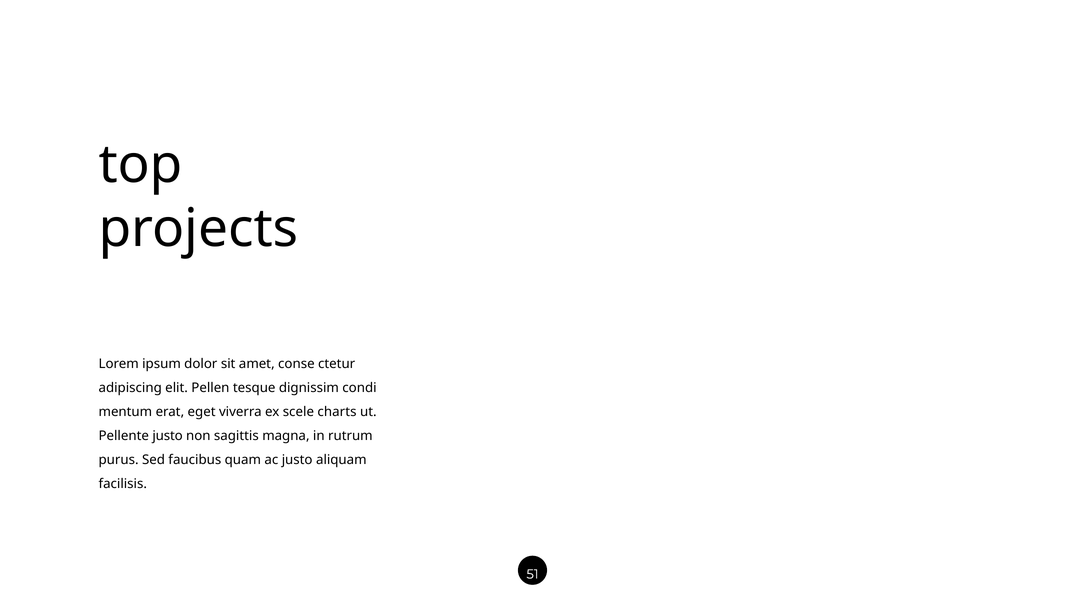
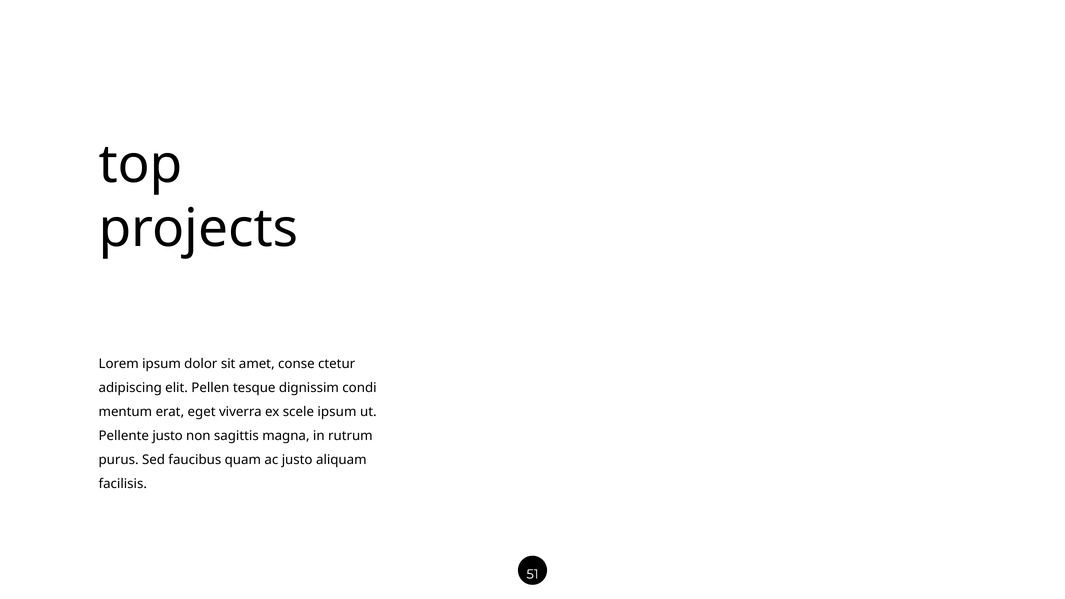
scele charts: charts -> ipsum (337, 412)
